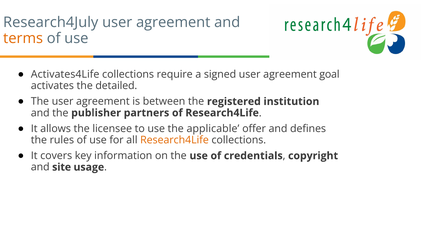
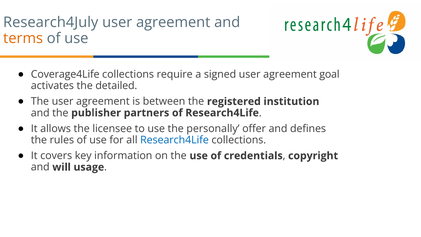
Activates4Life: Activates4Life -> Coverage4Life (65, 74)
applicable: applicable -> personally (213, 129)
Research4Life colour: orange -> blue (174, 140)
site: site -> will (62, 167)
